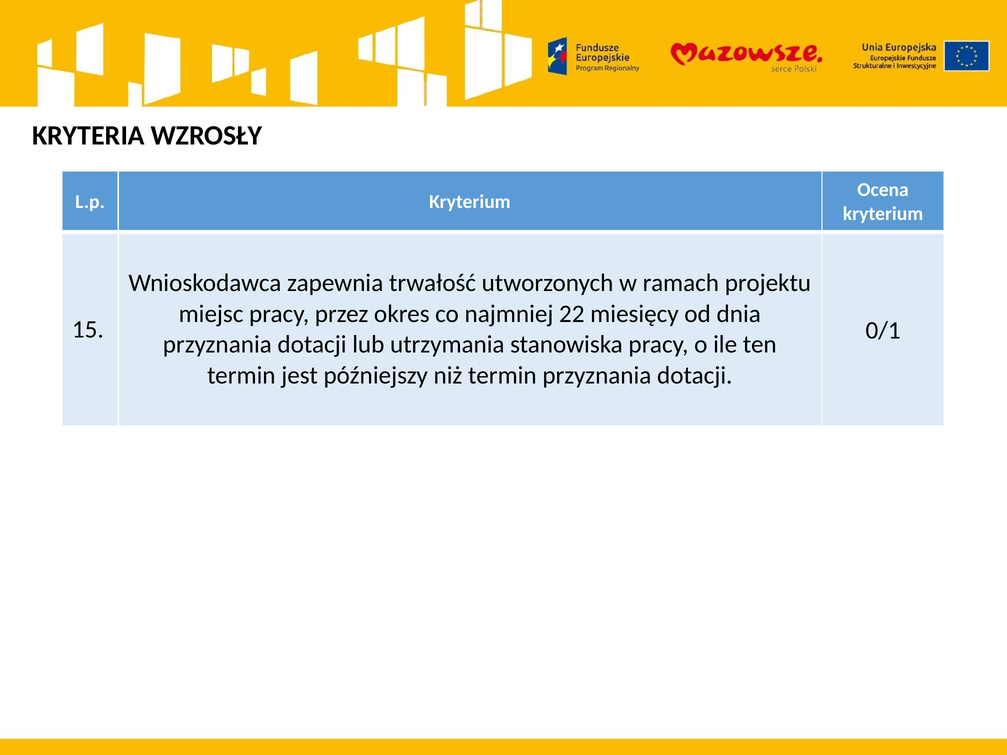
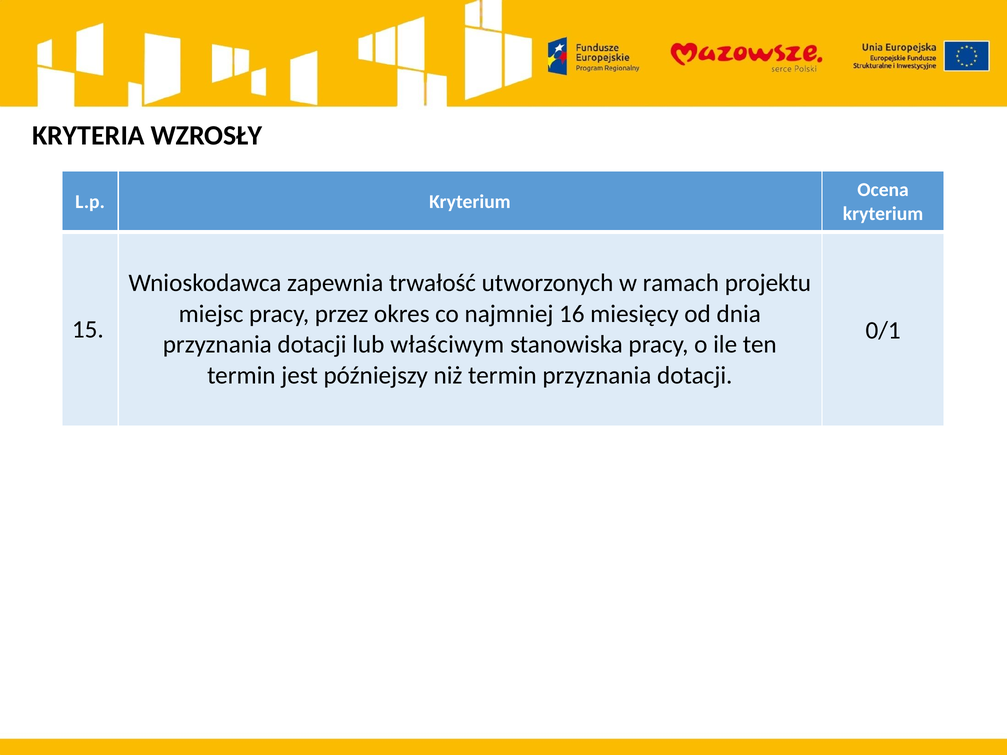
22: 22 -> 16 (572, 314)
utrzymania: utrzymania -> właściwym (447, 345)
